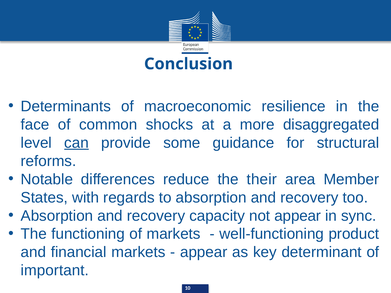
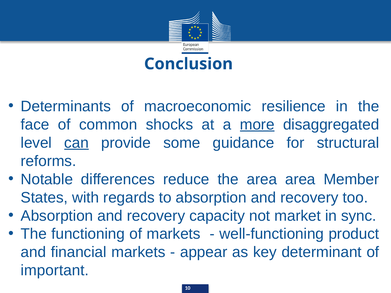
more underline: none -> present (257, 125)
the their: their -> area (262, 179)
not appear: appear -> market (298, 216)
